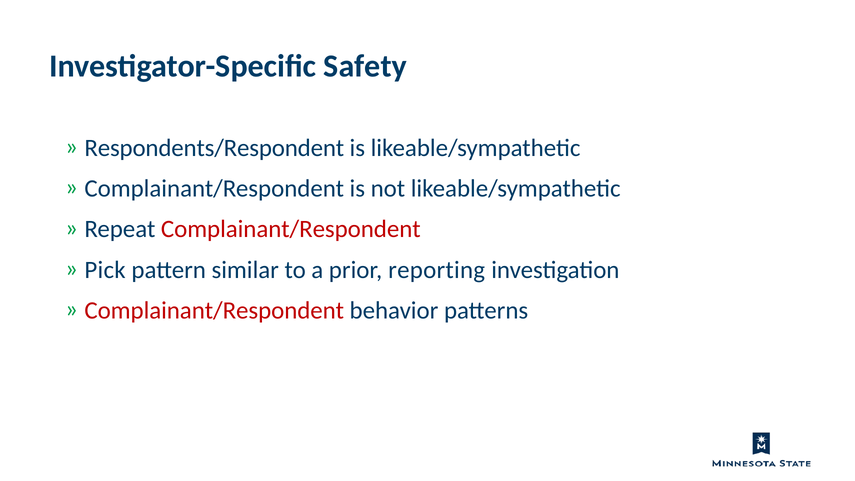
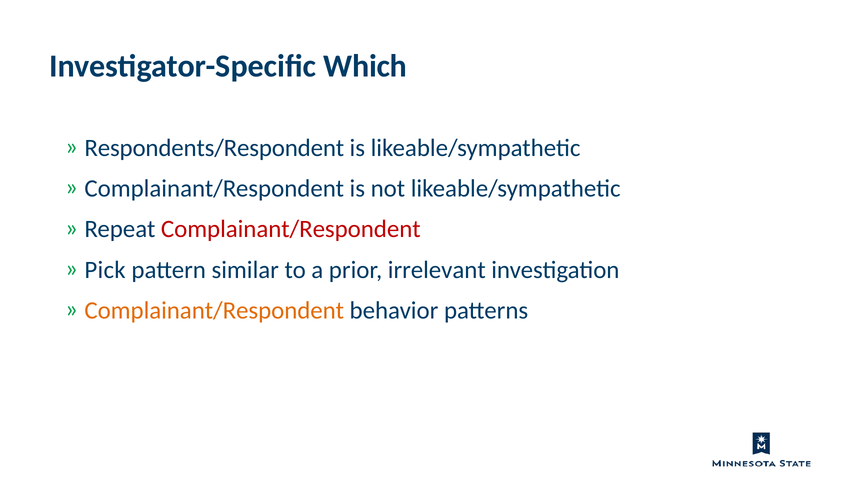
Safety: Safety -> Which (365, 66)
reporting: reporting -> irrelevant (437, 270)
Complainant/Respondent colour: red -> orange (214, 311)
